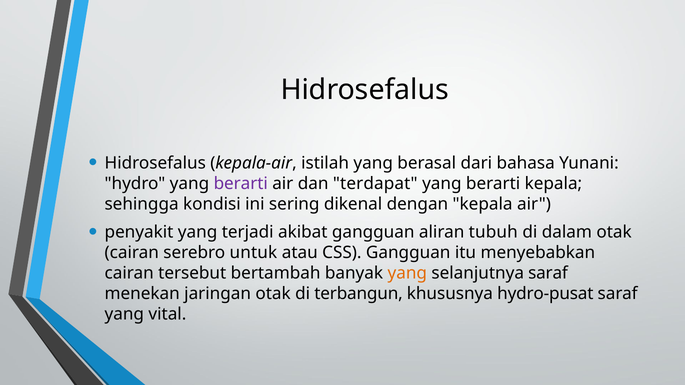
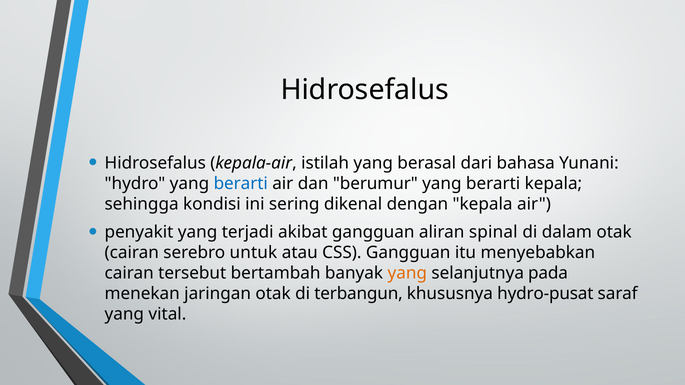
berarti colour: purple -> blue (241, 184)
terdapat: terdapat -> berumur (375, 184)
tubuh: tubuh -> spinal (493, 232)
selanjutnya saraf: saraf -> pada (548, 273)
